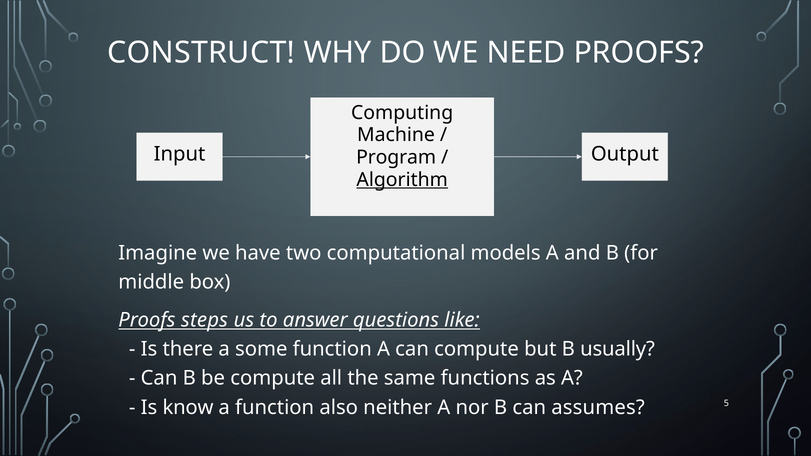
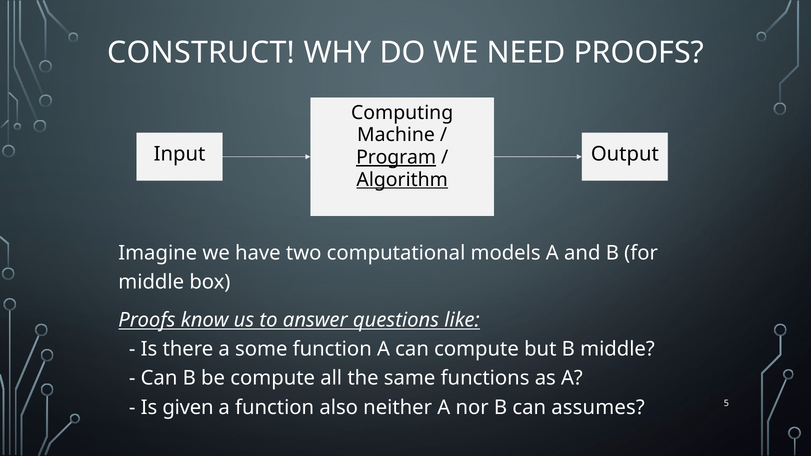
Program underline: none -> present (396, 157)
steps: steps -> know (205, 320)
B usually: usually -> middle (617, 349)
know: know -> given (188, 408)
